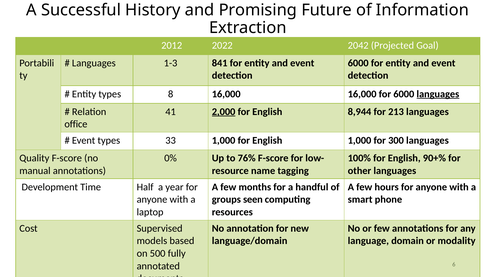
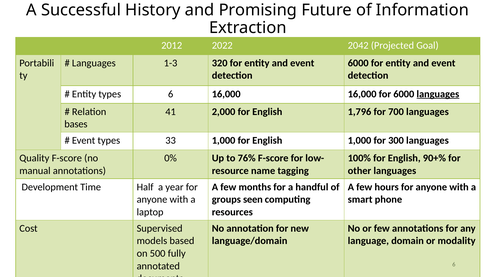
841: 841 -> 320 (220, 63)
types 8: 8 -> 6 (171, 94)
2,000 underline: present -> none (224, 112)
8,944: 8,944 -> 1,796 (360, 112)
213: 213 -> 700 (396, 112)
office: office -> bases (76, 124)
